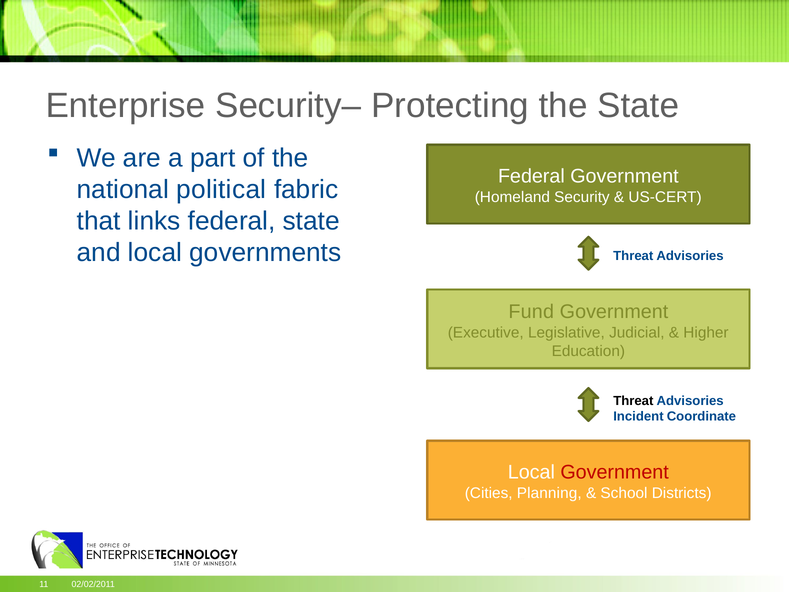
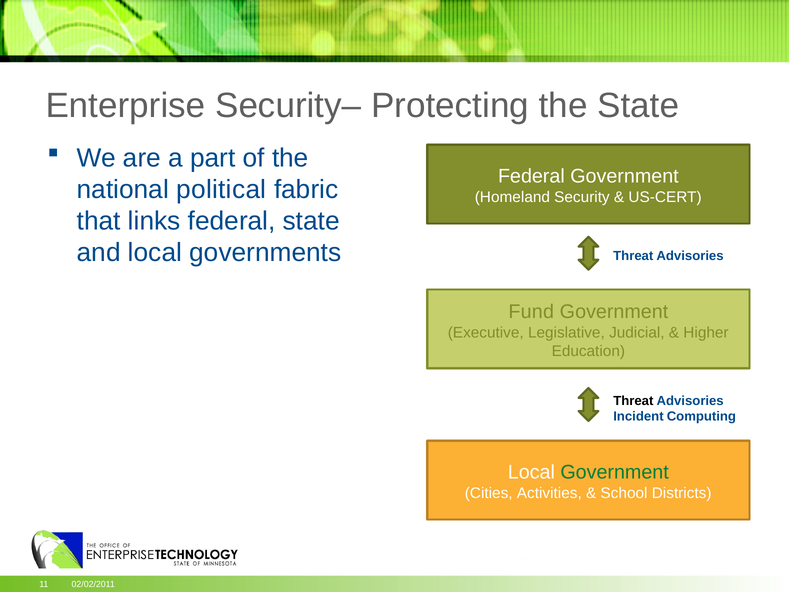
Coordinate: Coordinate -> Computing (701, 416)
Government colour: red -> green (615, 472)
Planning: Planning -> Activities (549, 493)
